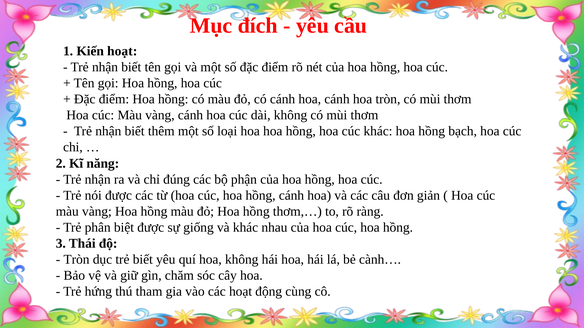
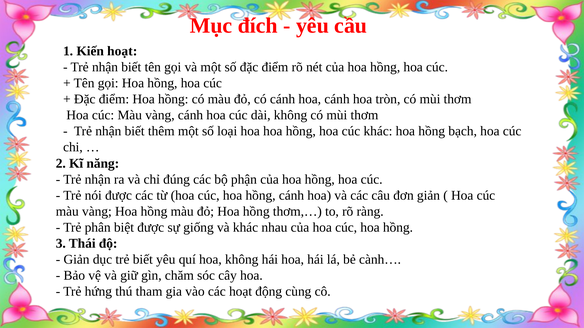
Tròn: Tròn -> Giản (77, 260)
